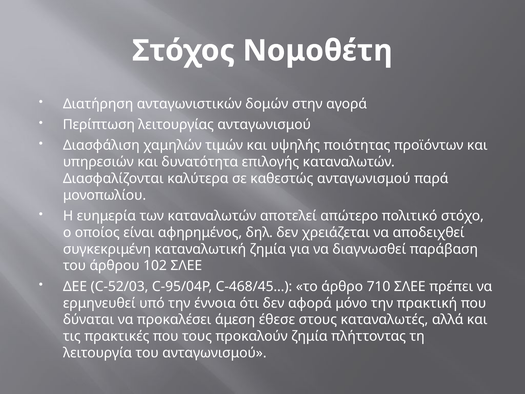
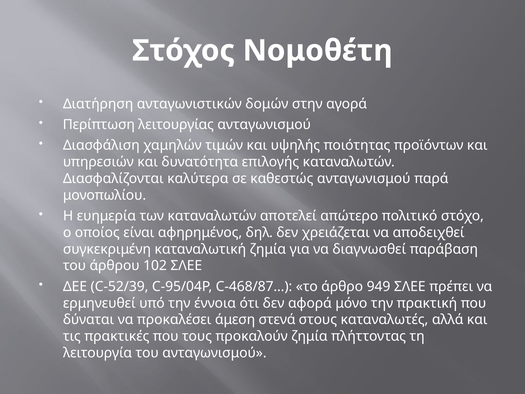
C-52/03: C-52/03 -> C-52/39 (120, 286)
C-468/45…: C-468/45… -> C-468/87… (254, 286)
710: 710 -> 949 (379, 286)
έθεσε: έθεσε -> στενά (277, 320)
